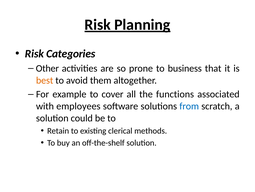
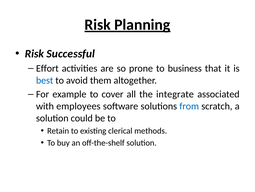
Categories: Categories -> Successful (71, 53)
Other: Other -> Effort (47, 68)
best colour: orange -> blue (45, 80)
functions: functions -> integrate (175, 94)
